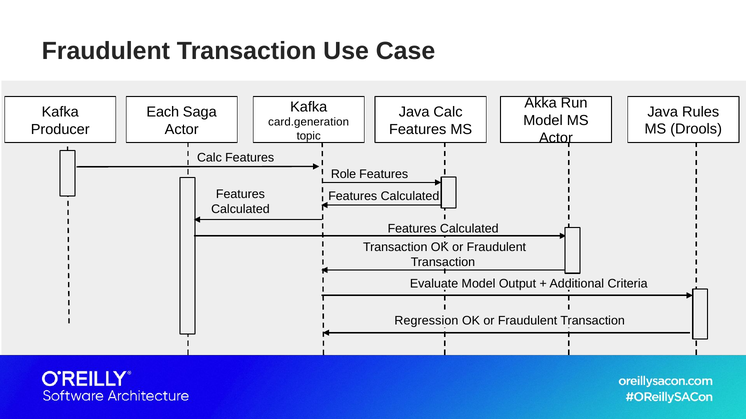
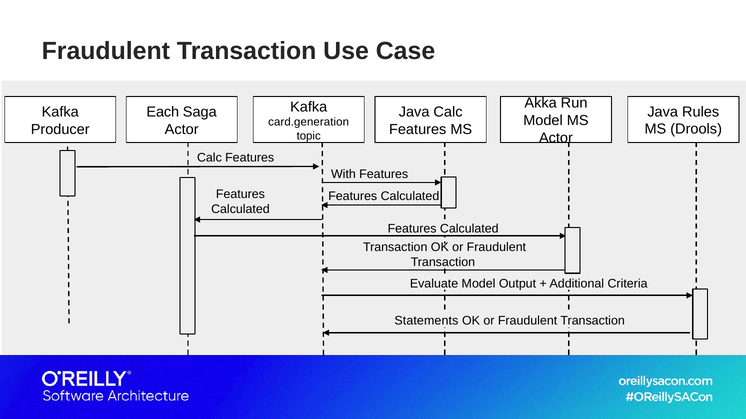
Role: Role -> With (343, 174)
Regression: Regression -> Statements (426, 321)
